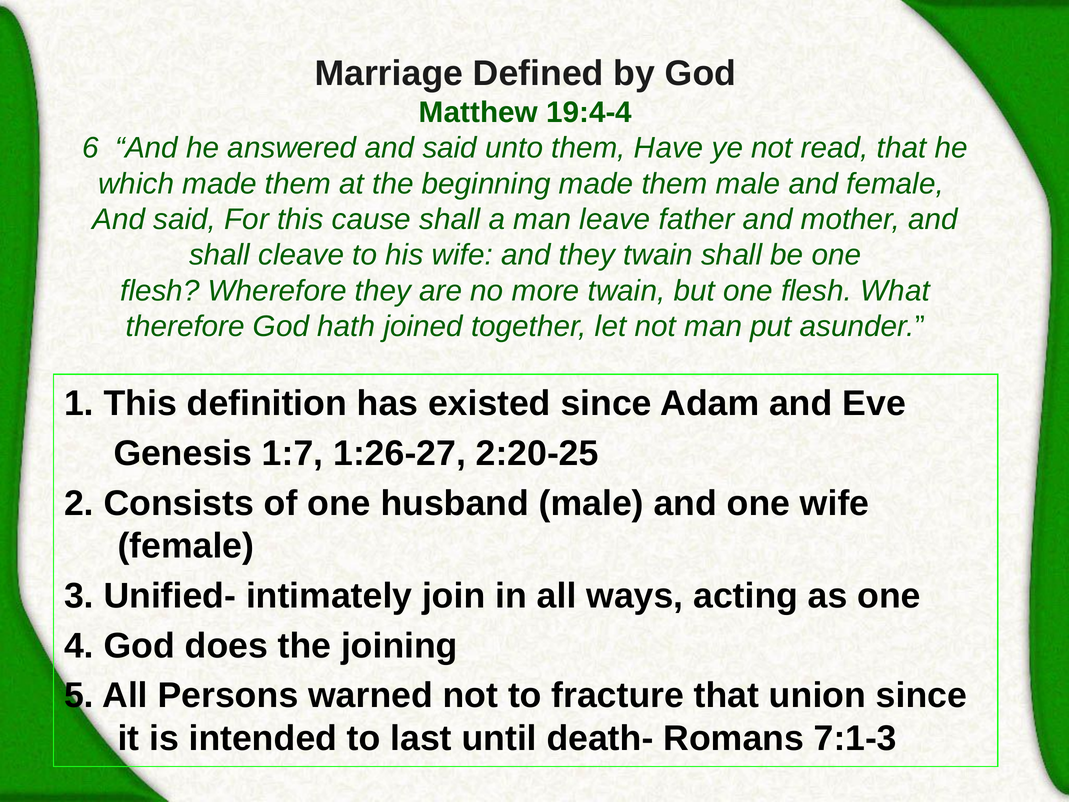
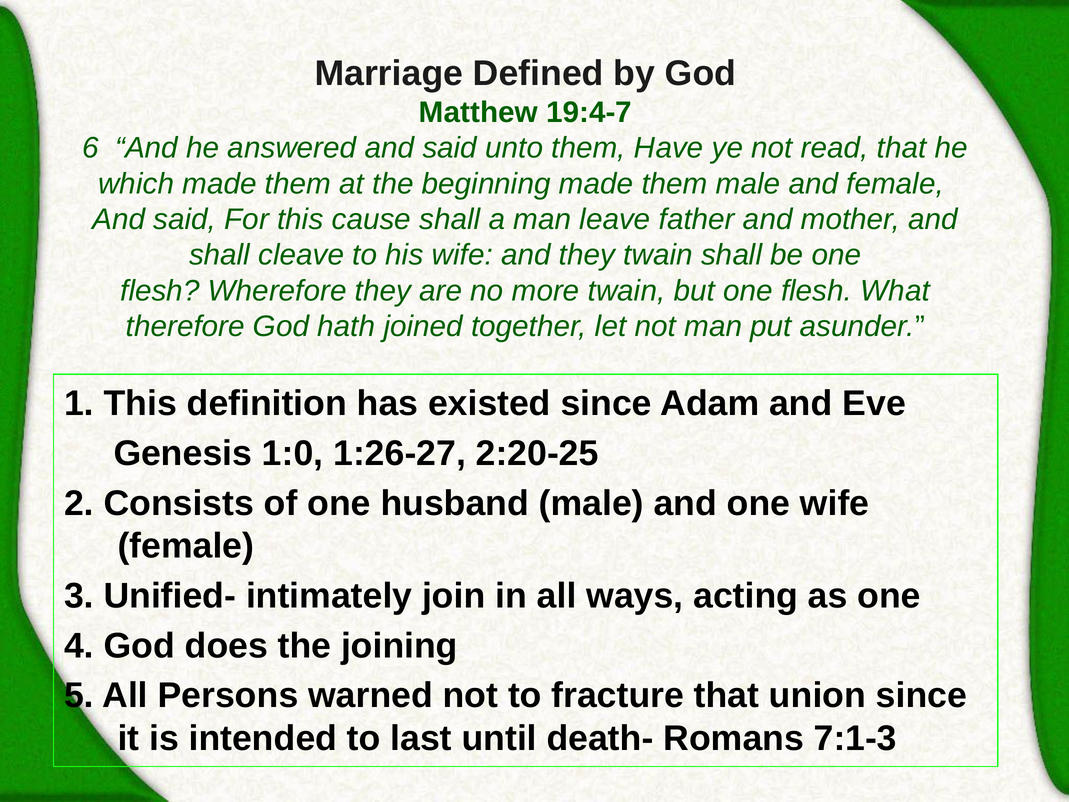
19:4-4: 19:4-4 -> 19:4-7 (589, 112)
1:7: 1:7 -> 1:0 (293, 453)
